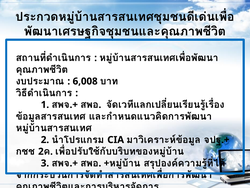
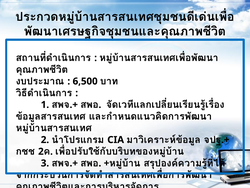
6,008: 6,008 -> 6,500 (85, 81)
